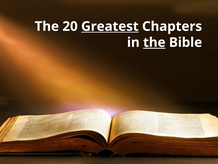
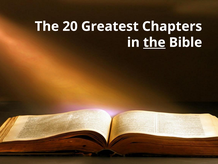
Greatest underline: present -> none (110, 26)
